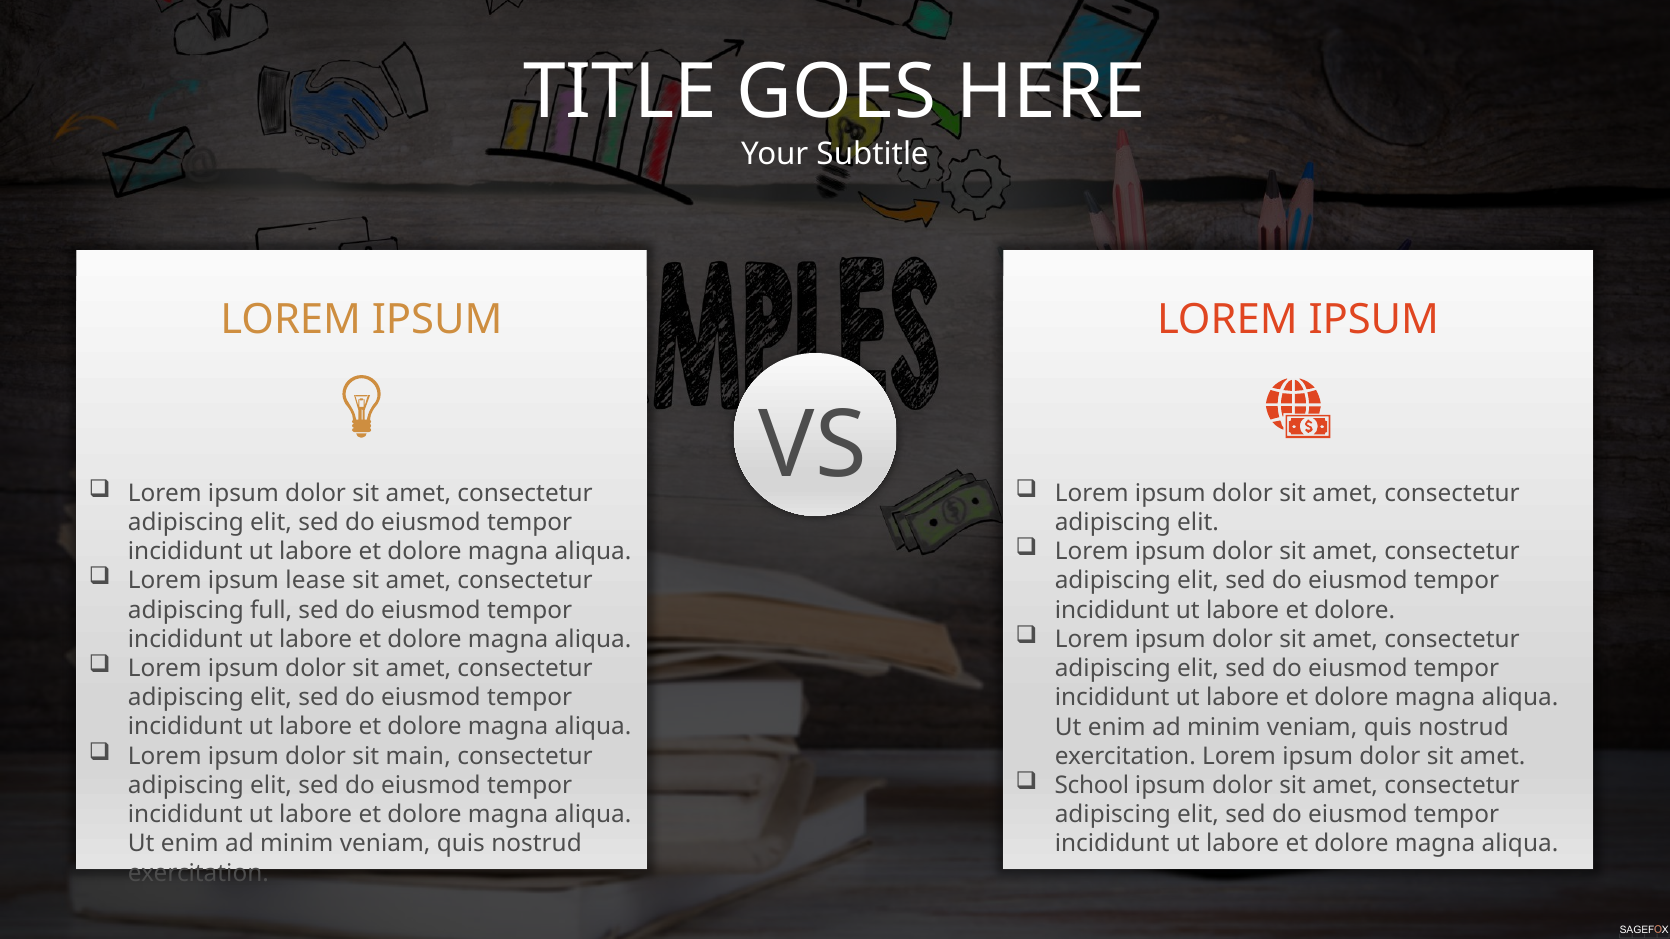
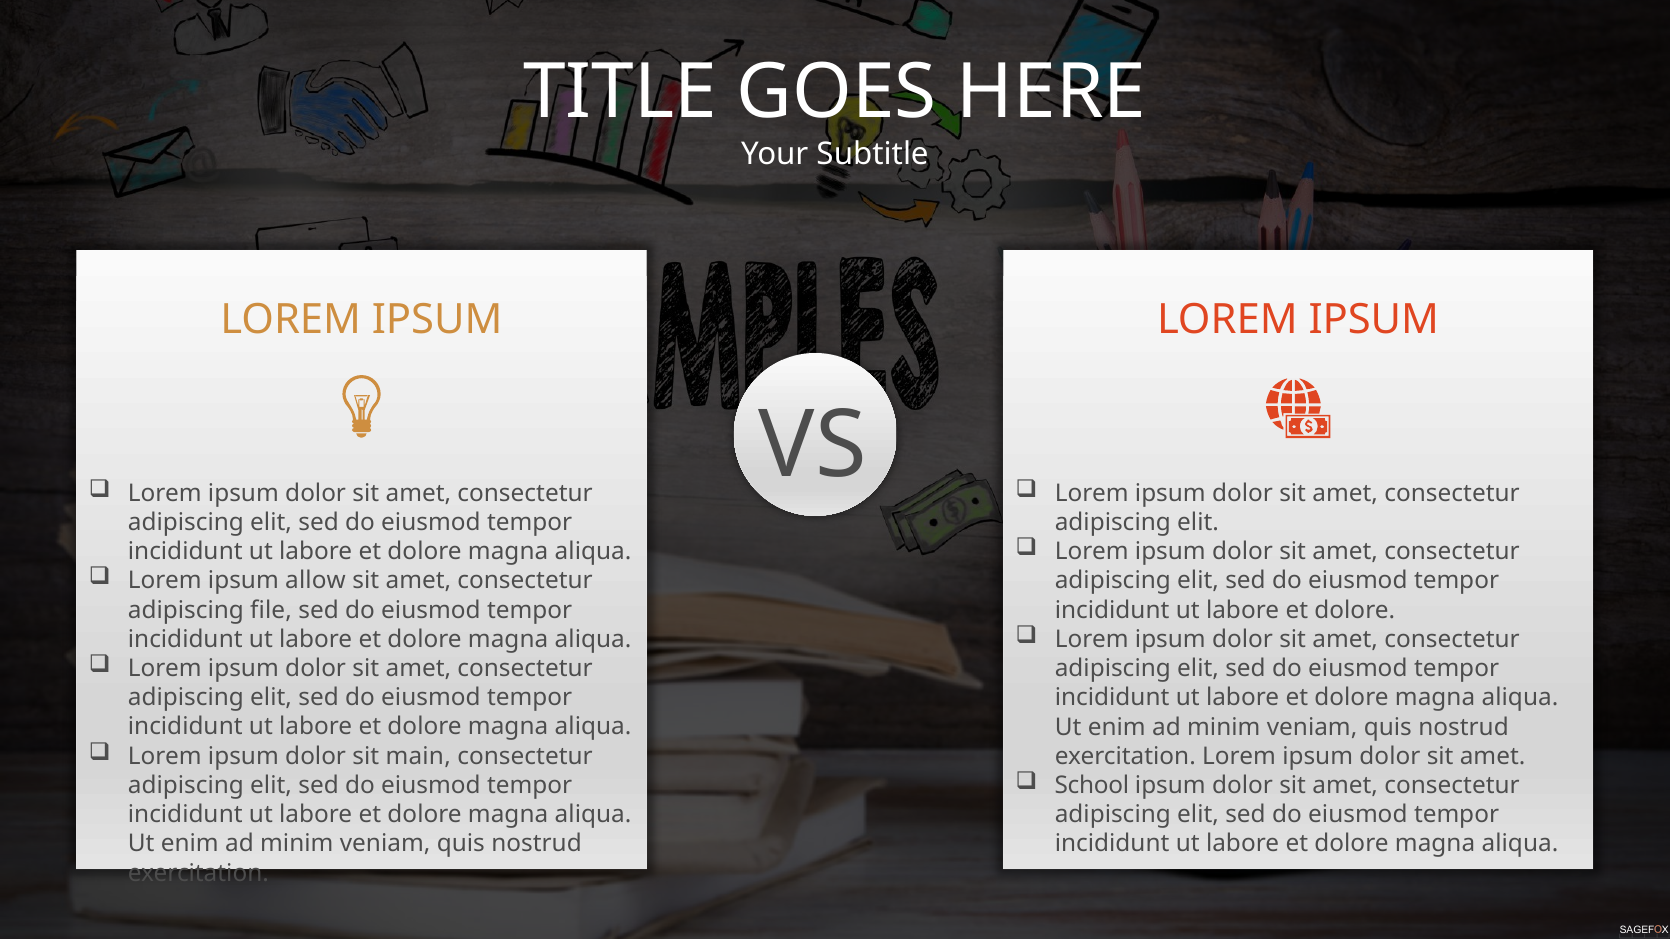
lease: lease -> allow (316, 581)
full: full -> file (271, 610)
